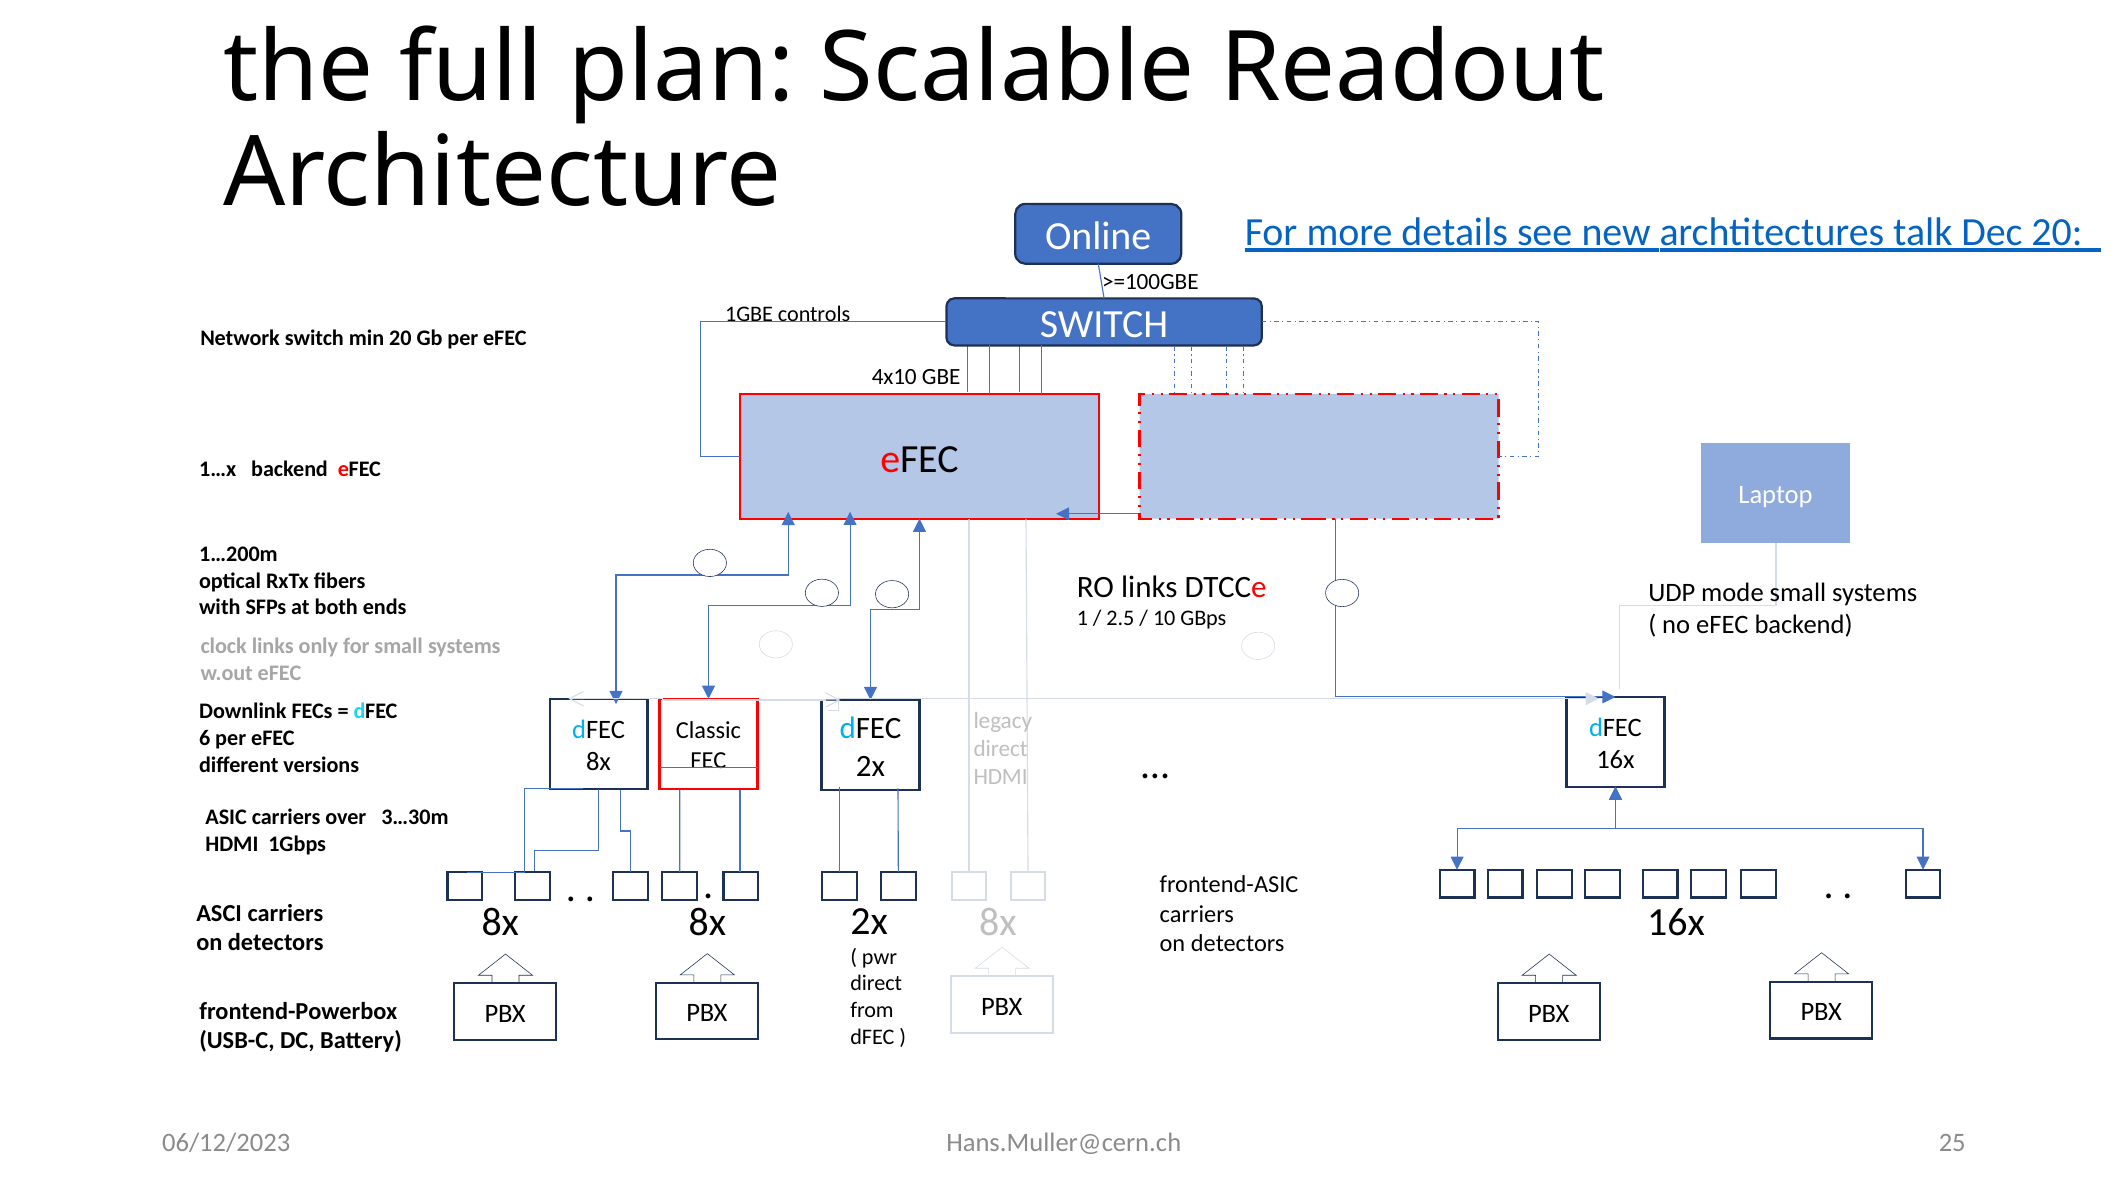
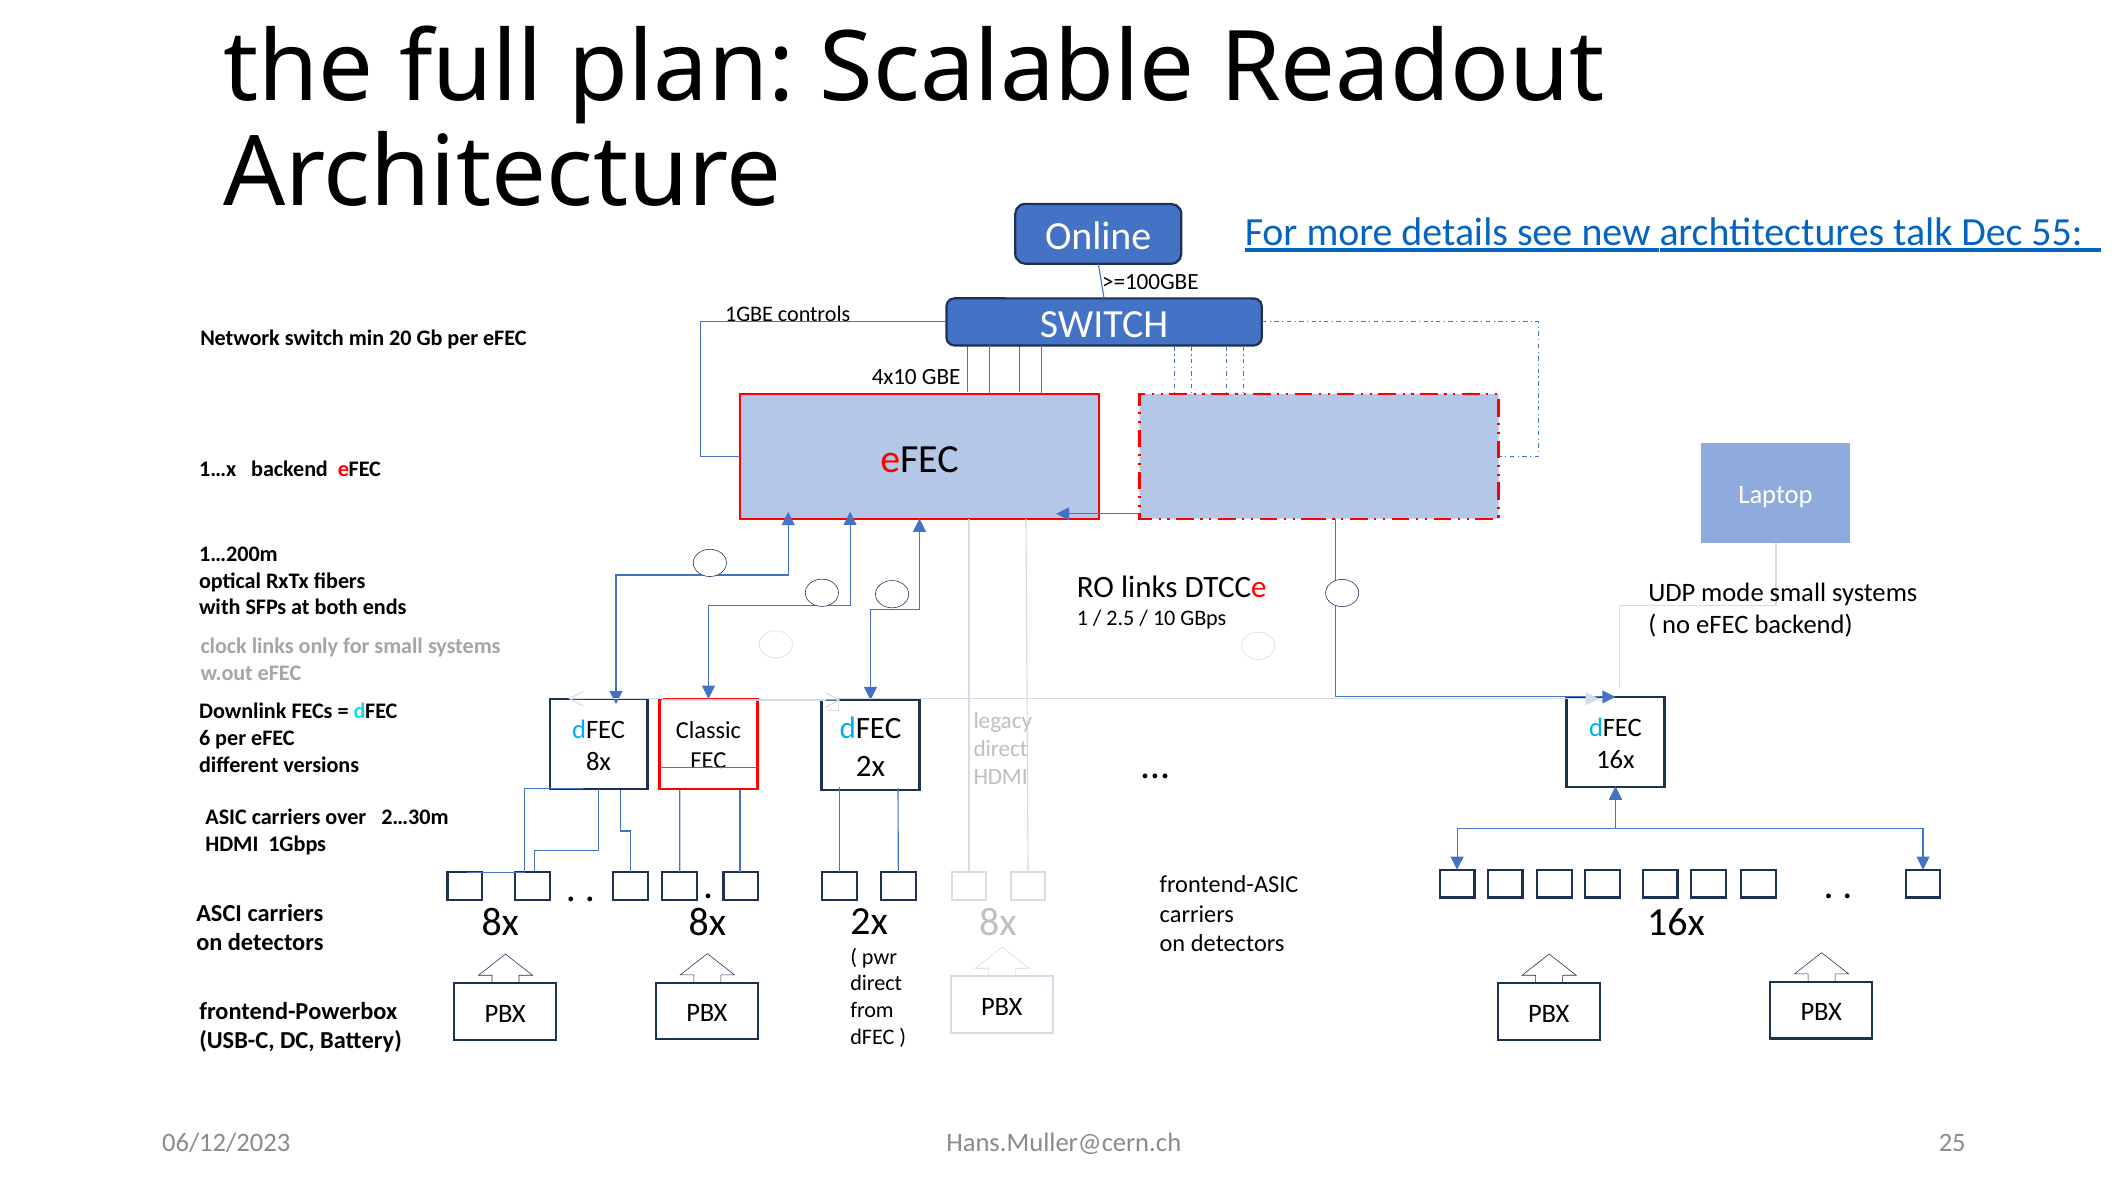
Dec 20: 20 -> 55 (2057, 232)
3…30m: 3…30m -> 2…30m (415, 817)
